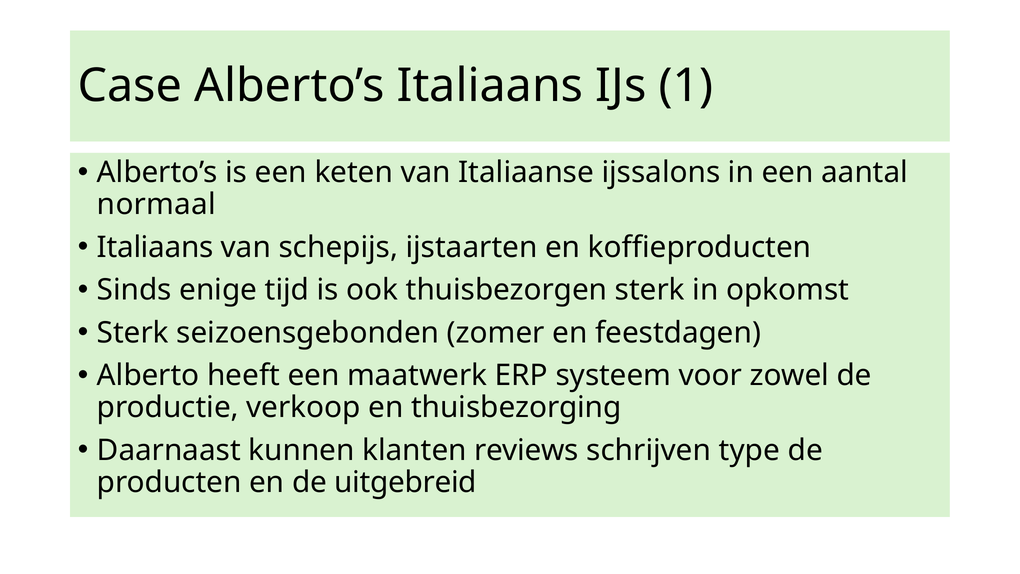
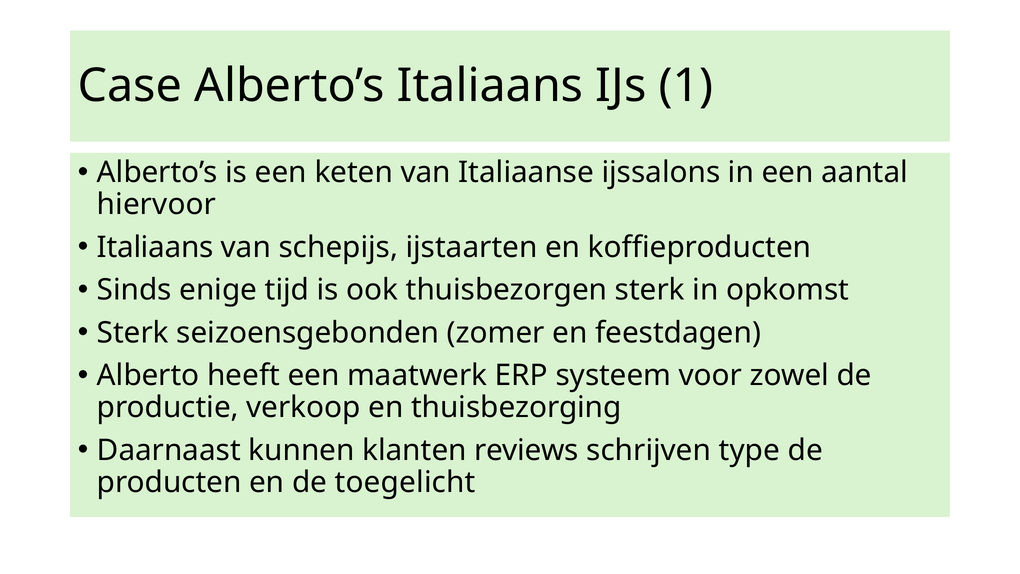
normaal: normaal -> hiervoor (156, 204)
uitgebreid: uitgebreid -> toegelicht (405, 482)
